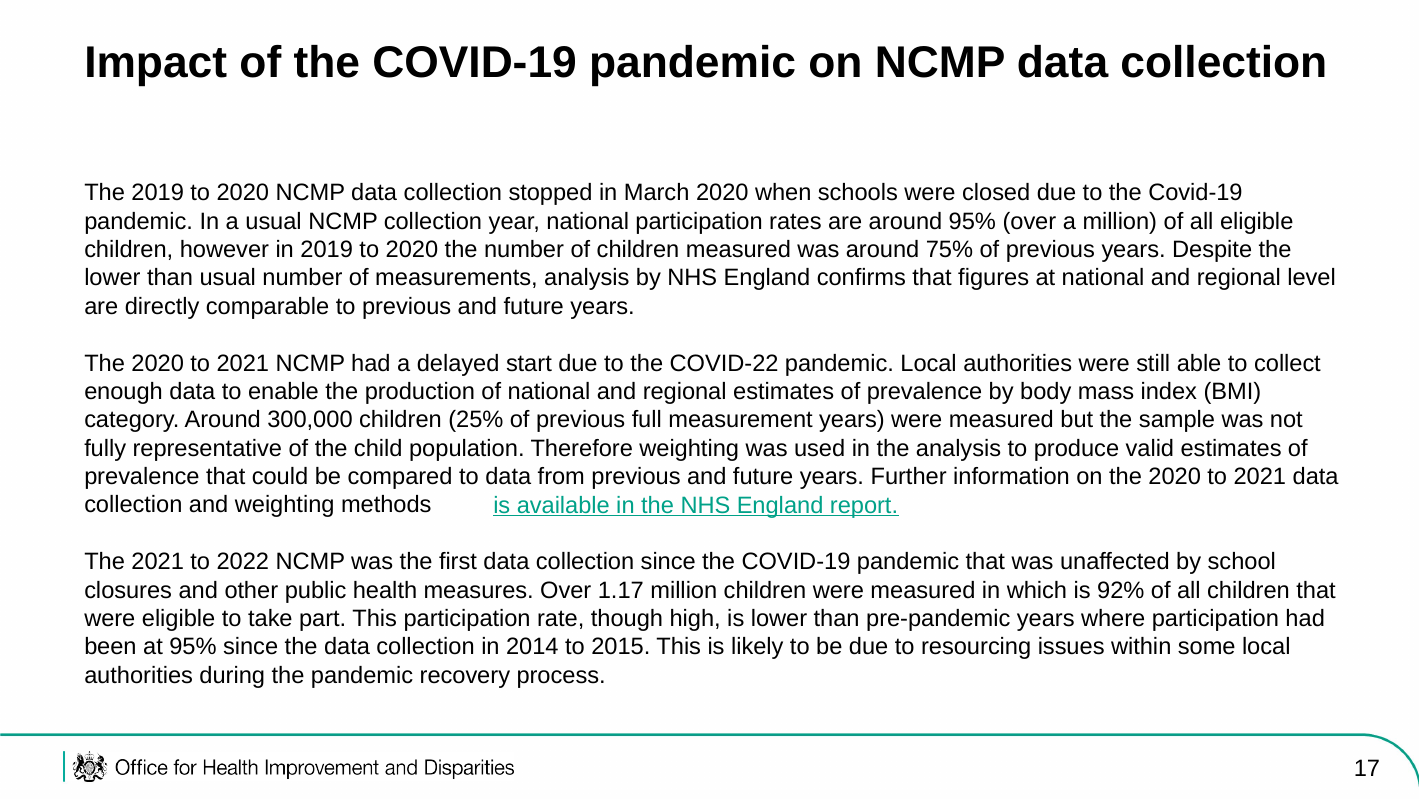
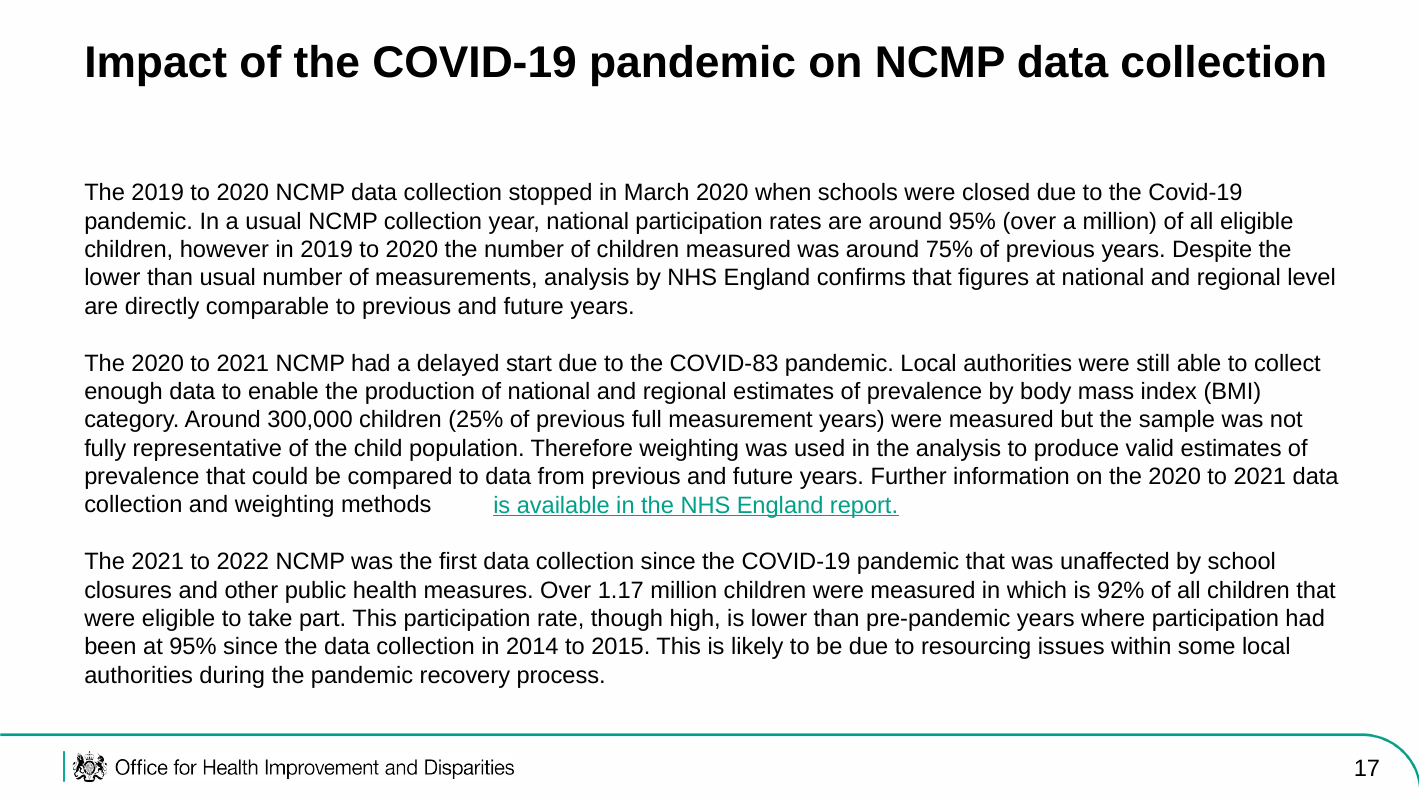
COVID-22: COVID-22 -> COVID-83 (724, 363)
